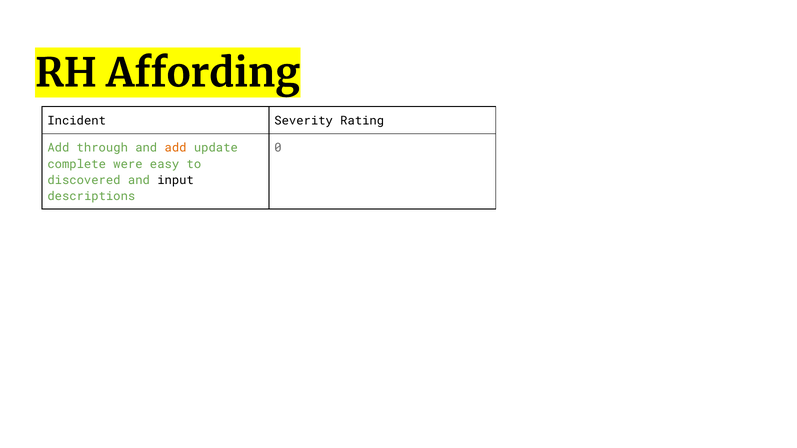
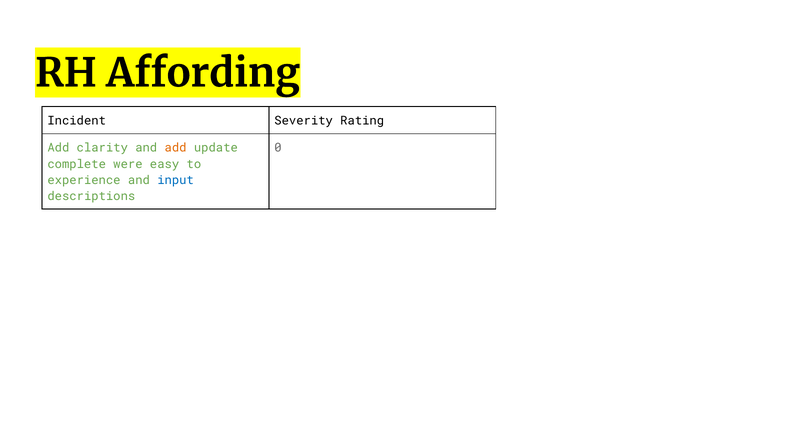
through: through -> clarity (102, 148)
discovered: discovered -> experience (84, 180)
input colour: black -> blue (176, 180)
